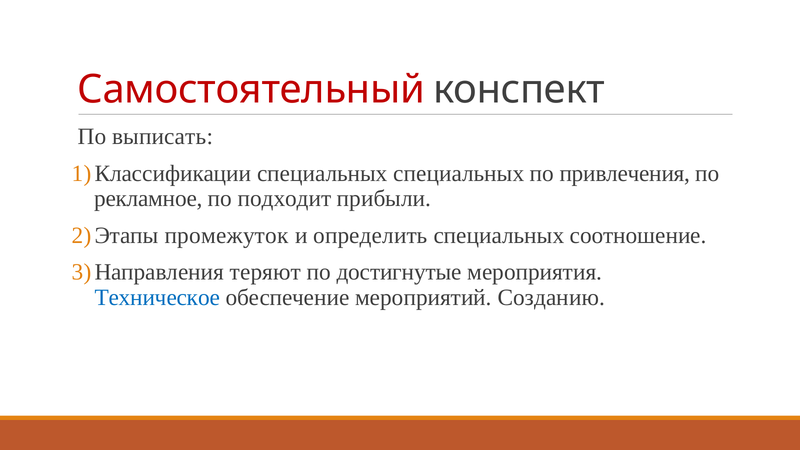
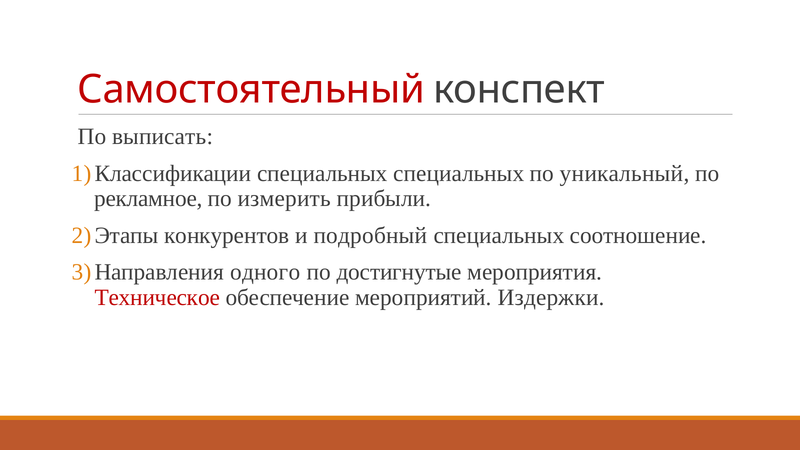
привлечения: привлечения -> уникальный (625, 173)
подходит: подходит -> измерить (284, 199)
промежуток: промежуток -> конкурентов (227, 235)
определить: определить -> подробный (370, 235)
теряют: теряют -> одного (265, 272)
Техническое colour: blue -> red (157, 297)
Созданию: Созданию -> Издержки (551, 297)
